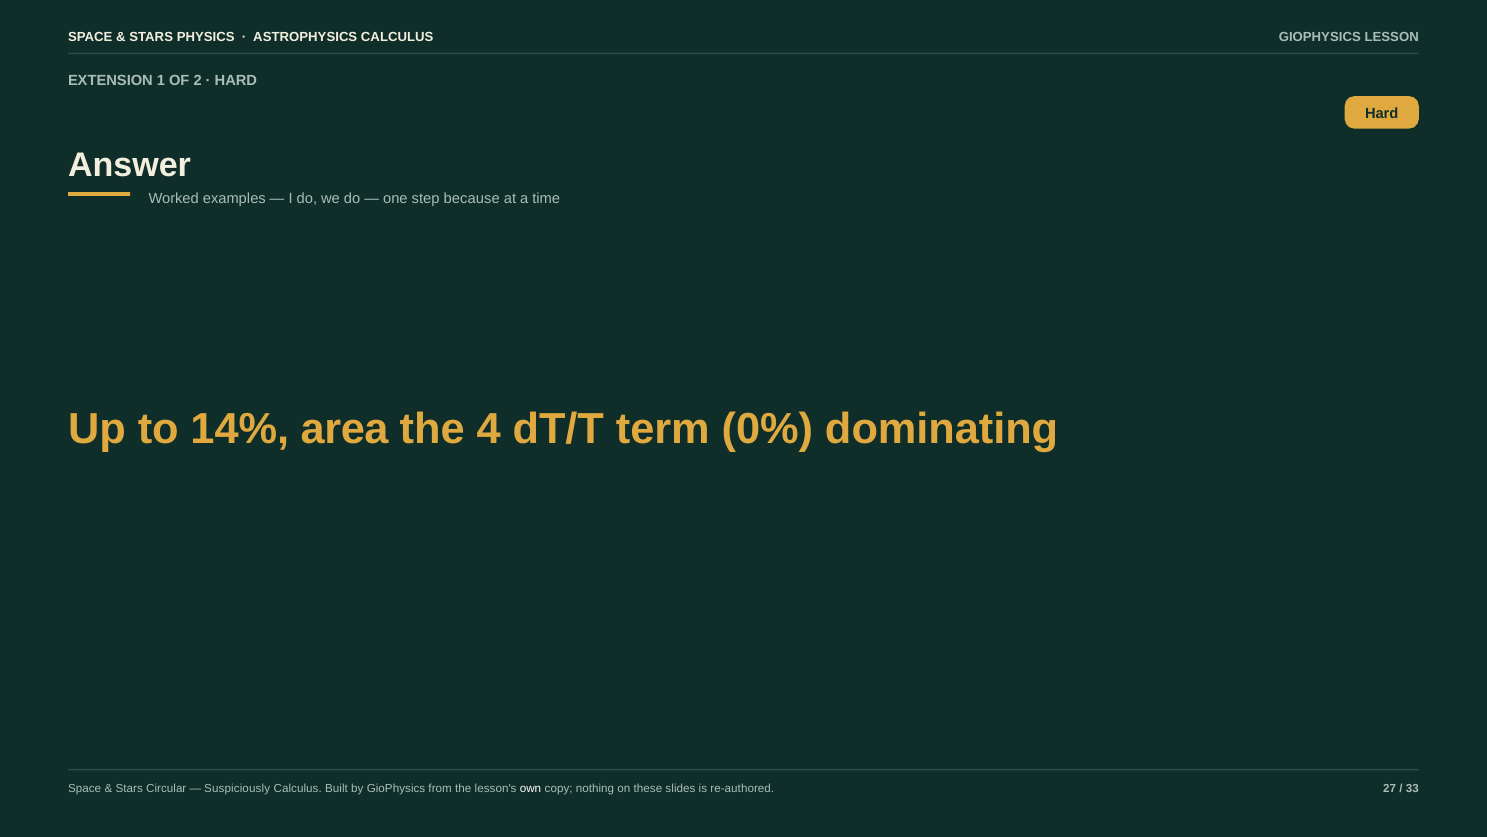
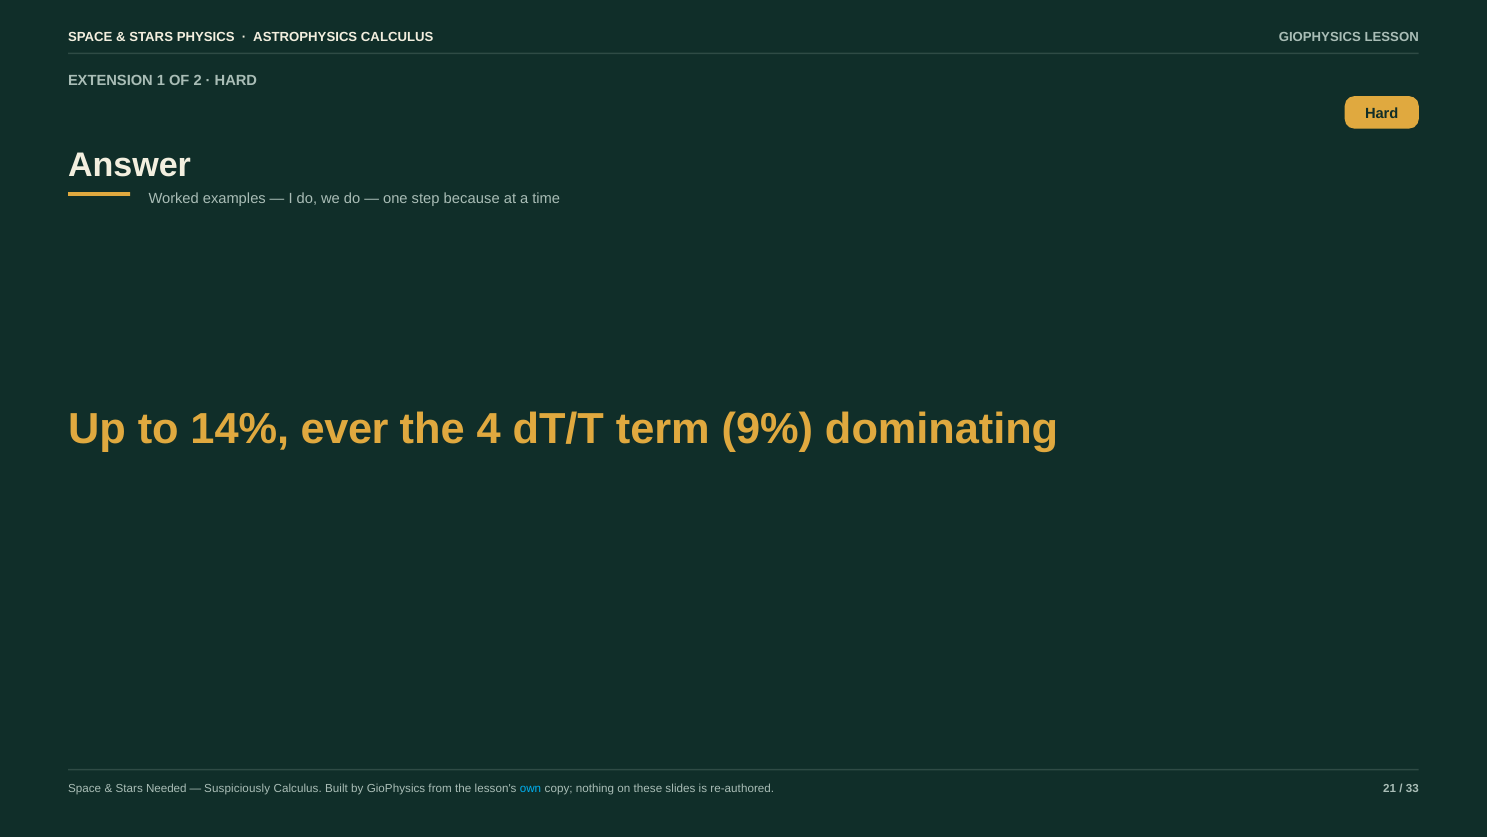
area: area -> ever (345, 429)
0%: 0% -> 9% (767, 429)
Circular: Circular -> Needed (166, 788)
own colour: white -> light blue (531, 788)
27: 27 -> 21 (1390, 788)
